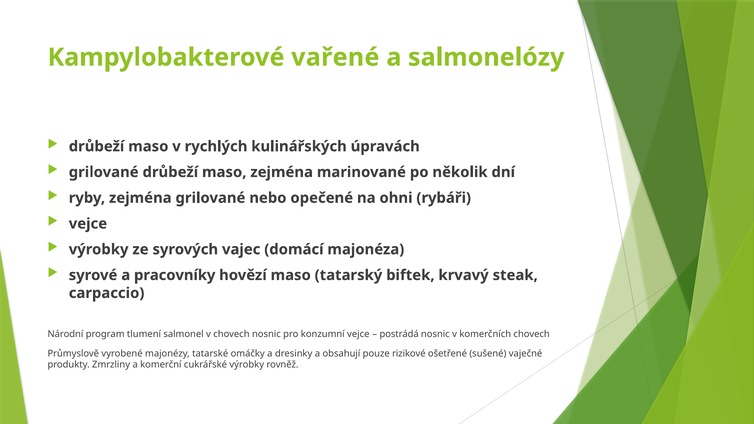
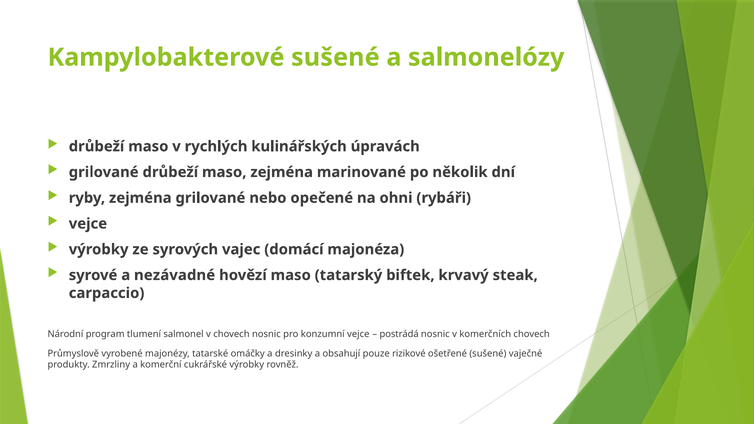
Kampylobakterové vařené: vařené -> sušené (335, 57)
pracovníky: pracovníky -> nezávadné (175, 275)
